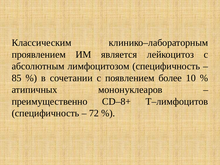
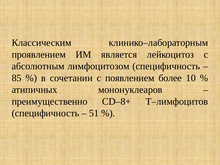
72: 72 -> 51 (94, 113)
